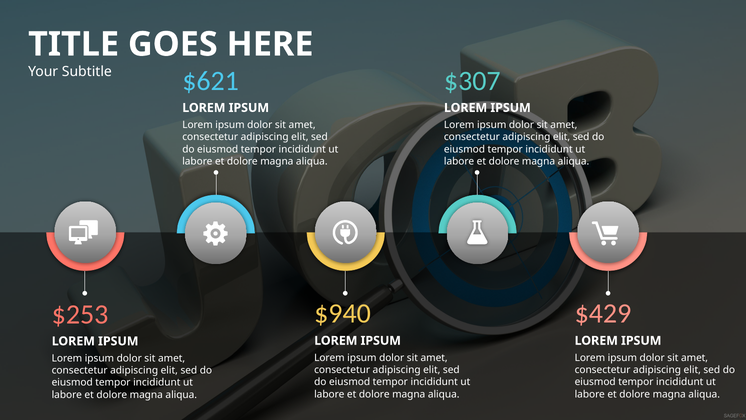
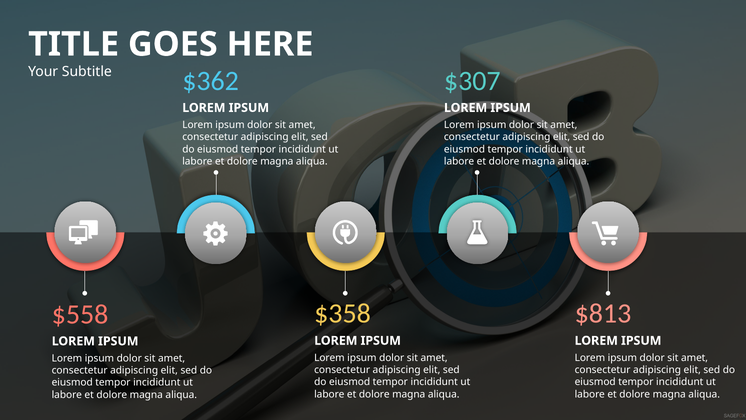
$621: $621 -> $362 (211, 81)
$940: $940 -> $358 (343, 313)
$429: $429 -> $813 (603, 313)
$253: $253 -> $558 (80, 314)
